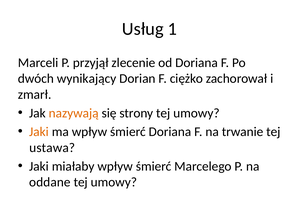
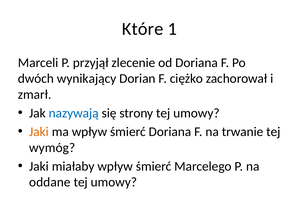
Usług: Usług -> Które (143, 29)
nazywają colour: orange -> blue (74, 113)
ustawa: ustawa -> wymóg (52, 148)
